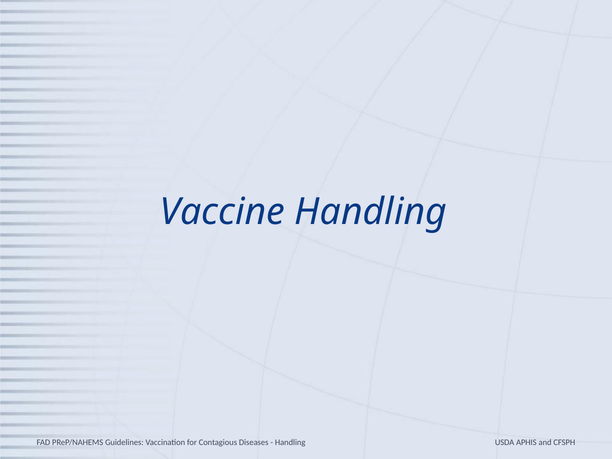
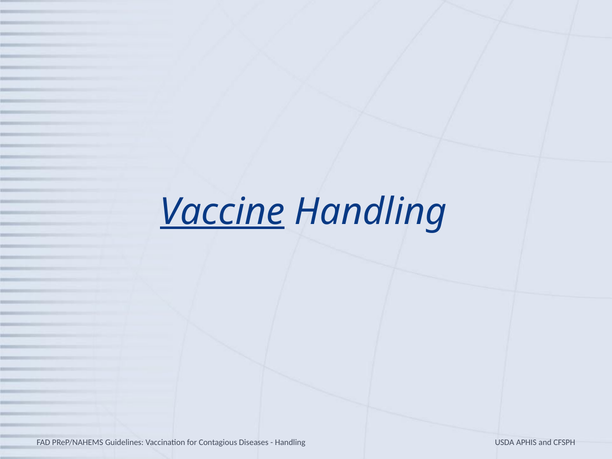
Vaccine underline: none -> present (222, 212)
